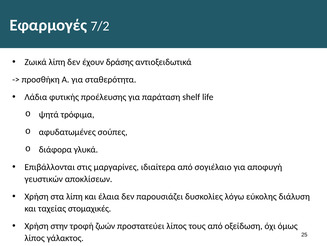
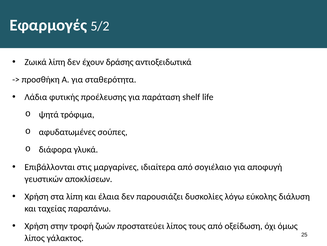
7/2: 7/2 -> 5/2 (100, 26)
στομαχικές: στομαχικές -> παραπάνω (90, 208)
